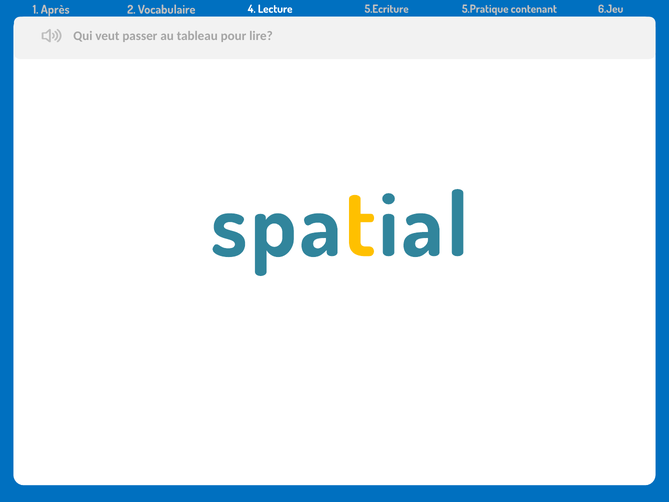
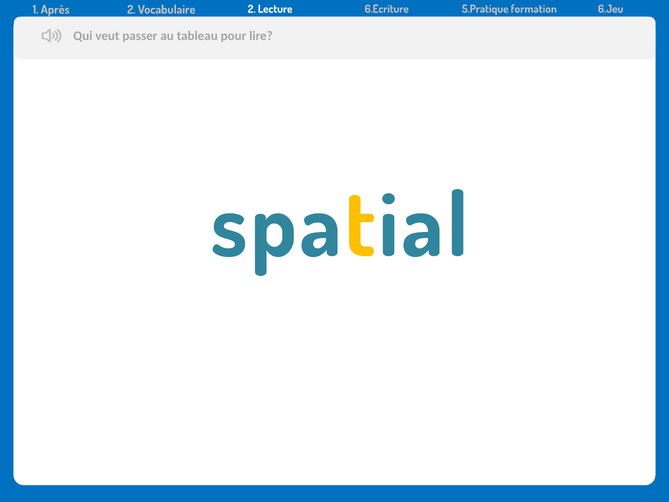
Vocabulaire 4: 4 -> 2 (252, 9)
5.Ecriture: 5.Ecriture -> 6.Ecriture (387, 9)
contenant: contenant -> formation (534, 9)
